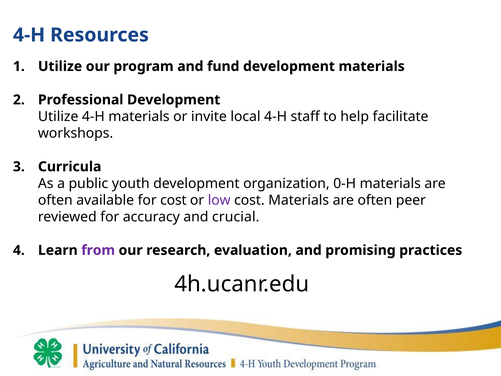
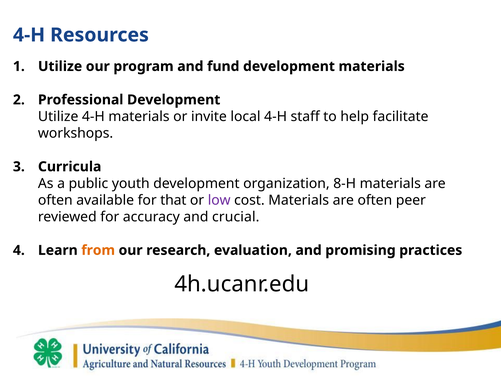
0-H: 0-H -> 8-H (345, 183)
for cost: cost -> that (173, 200)
from colour: purple -> orange (98, 250)
